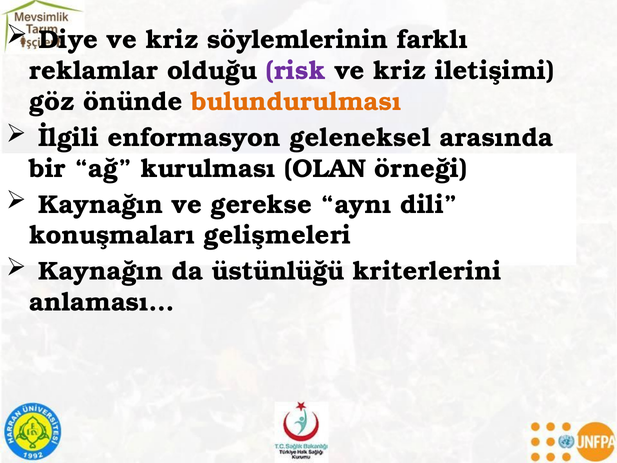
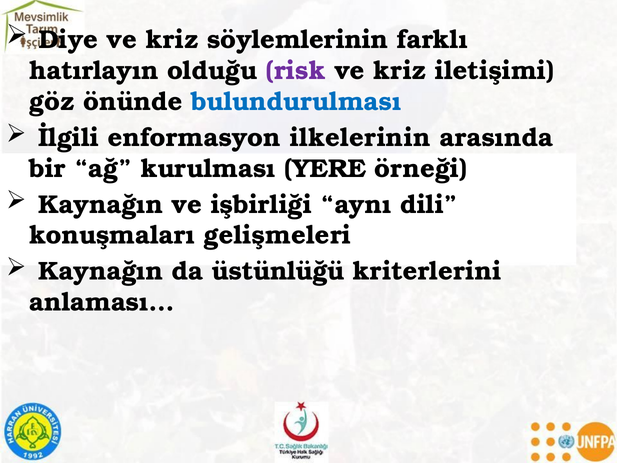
reklamlar: reklamlar -> hatırlayın (94, 71)
bulundurulması colour: orange -> blue (296, 102)
geleneksel: geleneksel -> ilkelerinin (360, 138)
OLAN: OLAN -> YERE (325, 168)
gerekse: gerekse -> işbirliği (261, 204)
